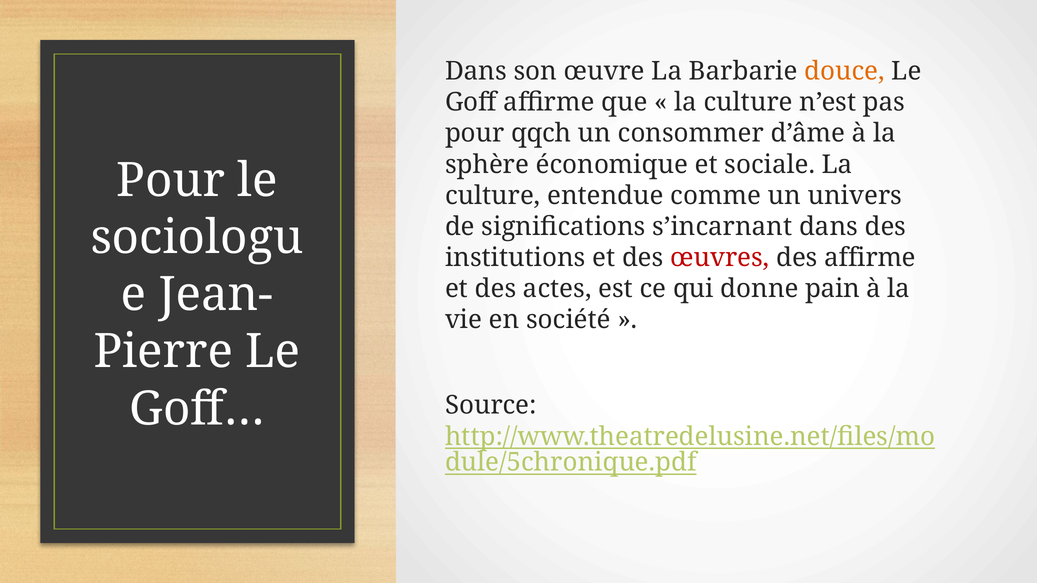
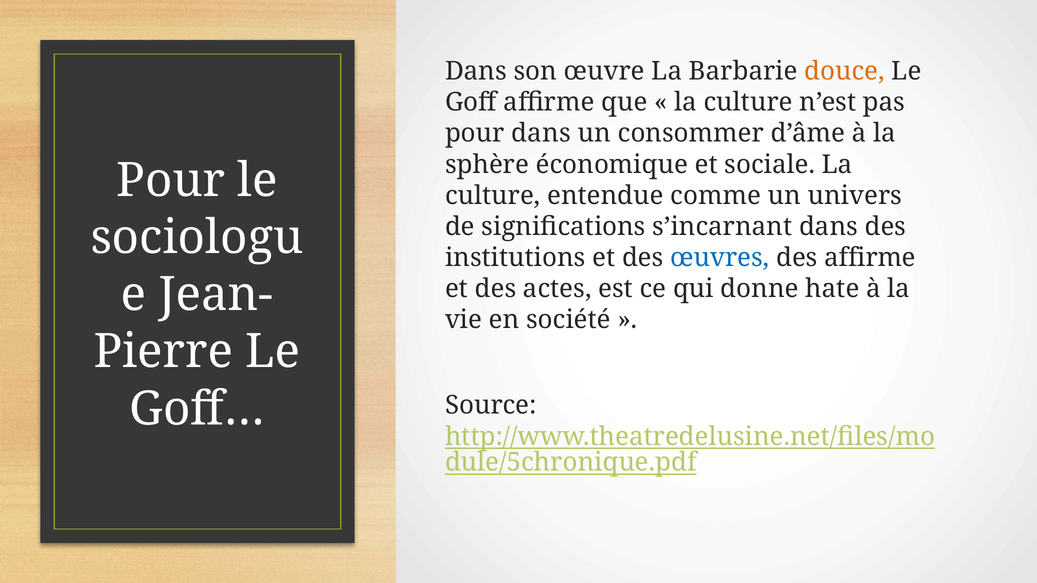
pour qqch: qqch -> dans (541, 133)
œuvres colour: red -> blue (720, 258)
pain: pain -> hate (832, 289)
